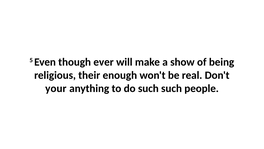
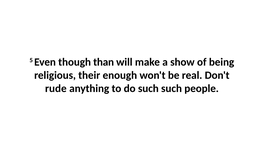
ever: ever -> than (104, 62)
your: your -> rude (56, 88)
